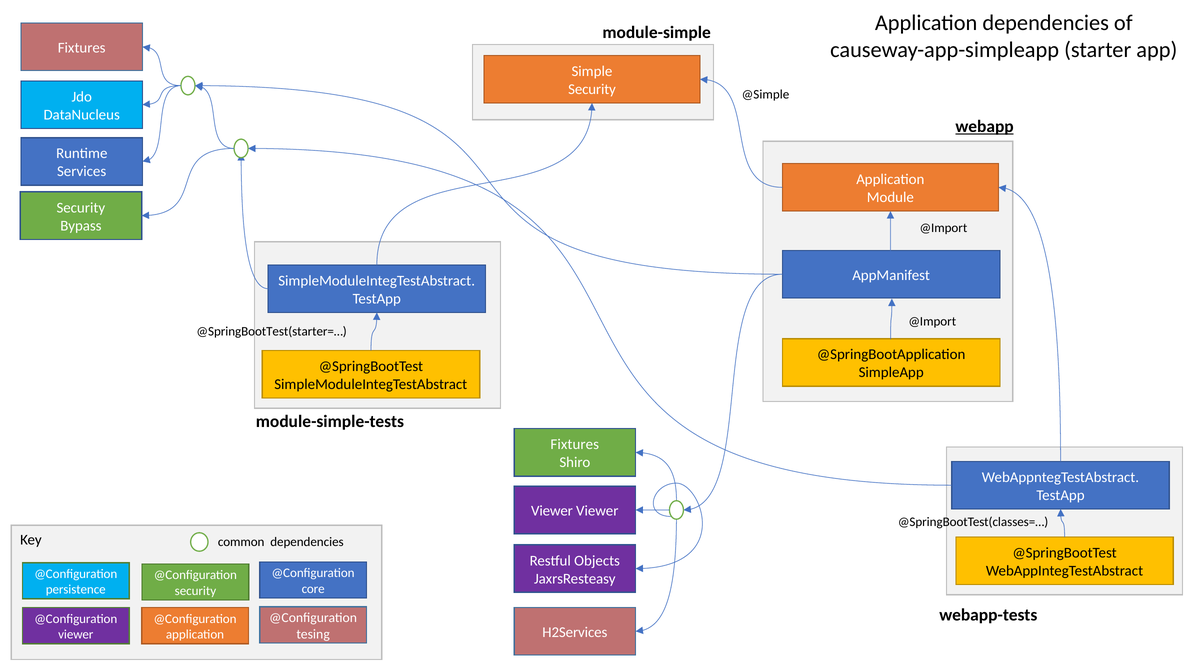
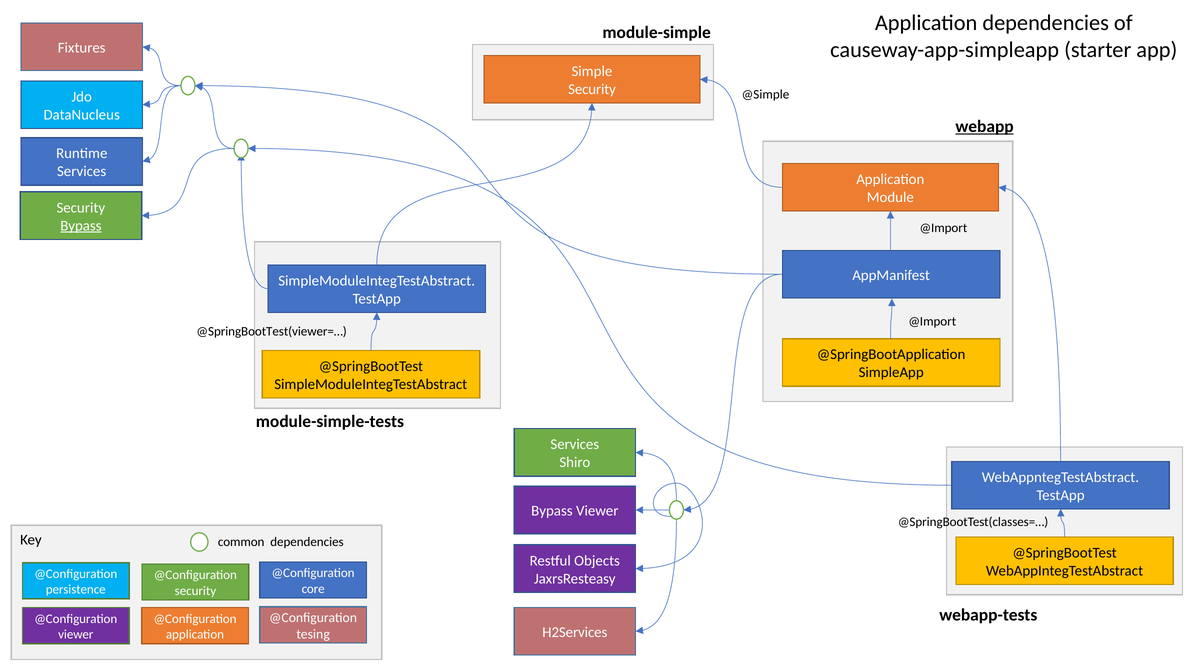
Bypass underline: none -> present (81, 226)
@SpringBootTest(starter=…: @SpringBootTest(starter=… -> @SpringBootTest(viewer=… (272, 332)
Fixtures: Fixtures -> Services (575, 445)
Viewer: Viewer -> Bypass (552, 511)
